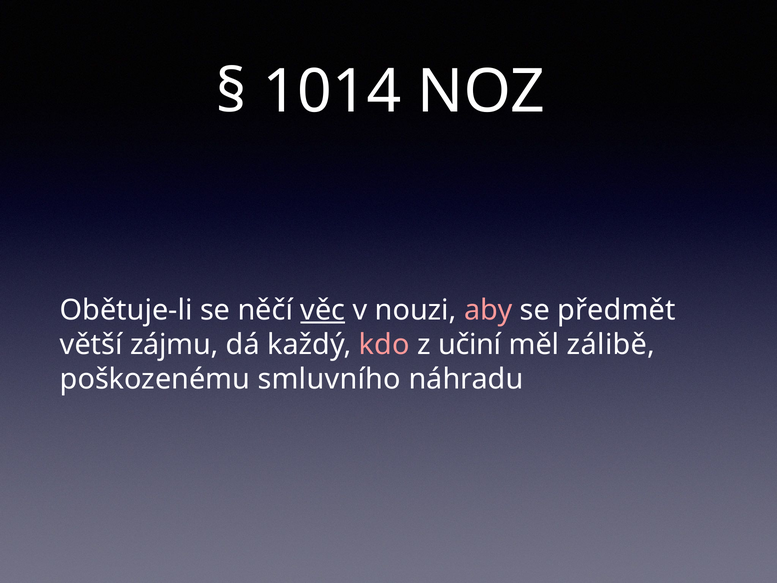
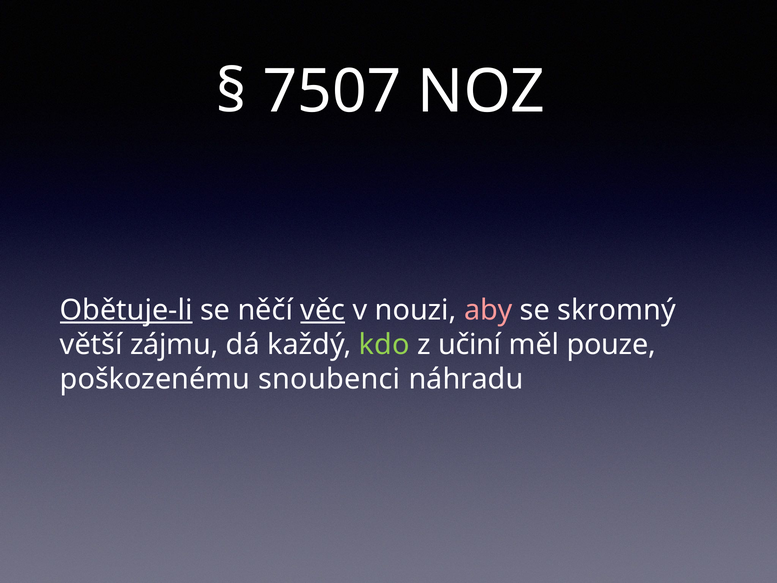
1014: 1014 -> 7507 (332, 92)
Obětuje-li underline: none -> present (126, 310)
předmět: předmět -> skromný (617, 310)
kdo colour: pink -> light green (384, 345)
zálibě: zálibě -> pouze (611, 345)
smluvního: smluvního -> snoubenci (329, 379)
